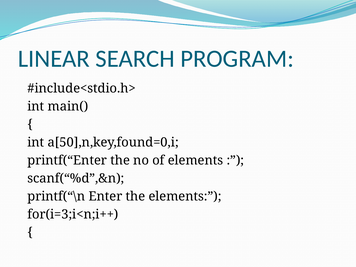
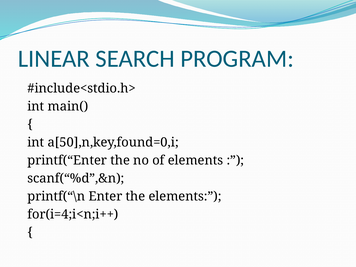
for(i=3;i<n;i++: for(i=3;i<n;i++ -> for(i=4;i<n;i++ (73, 214)
